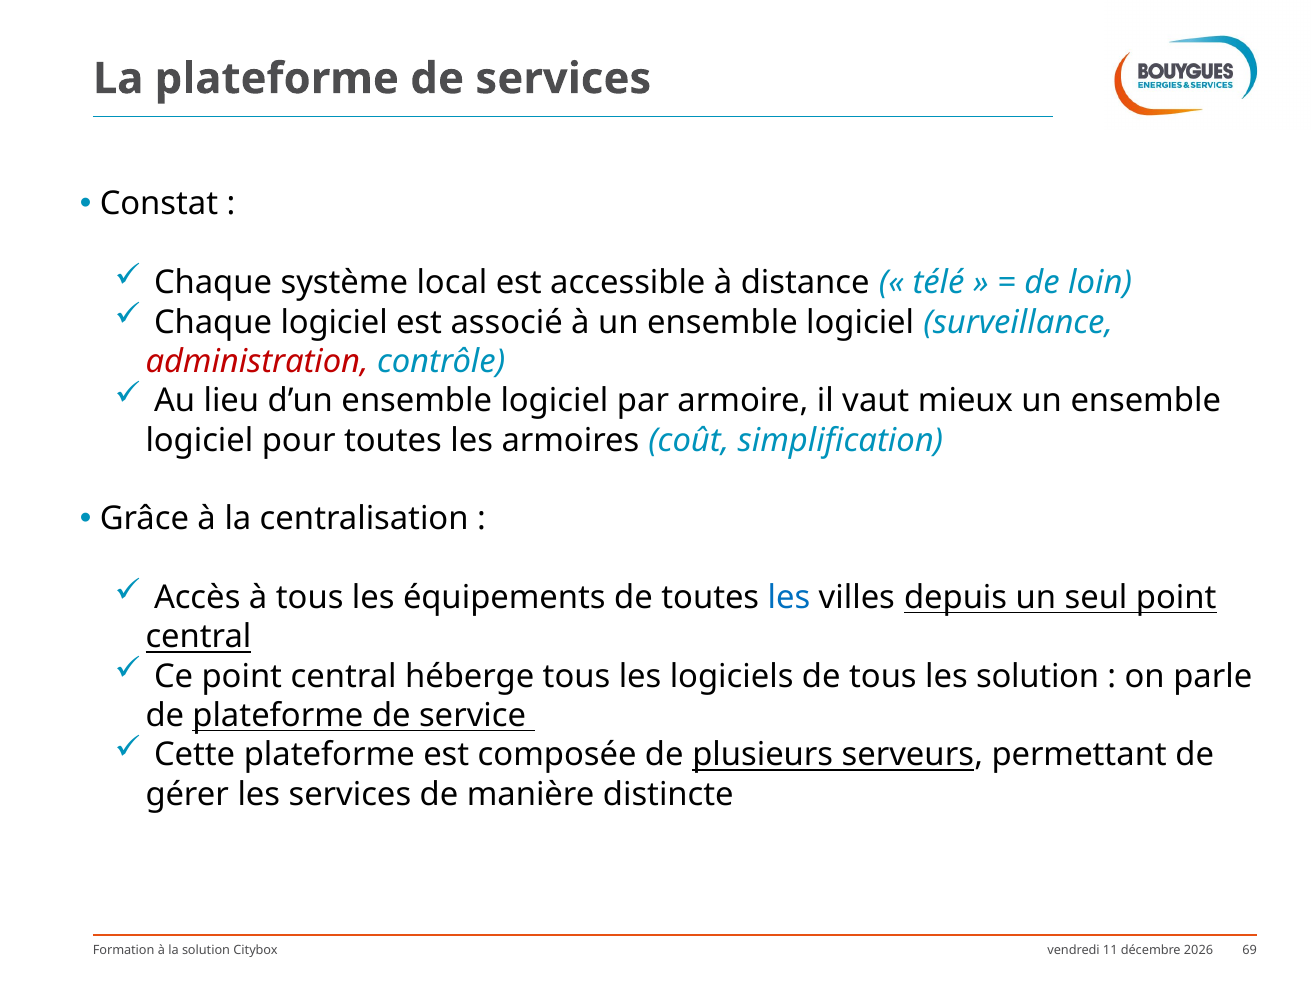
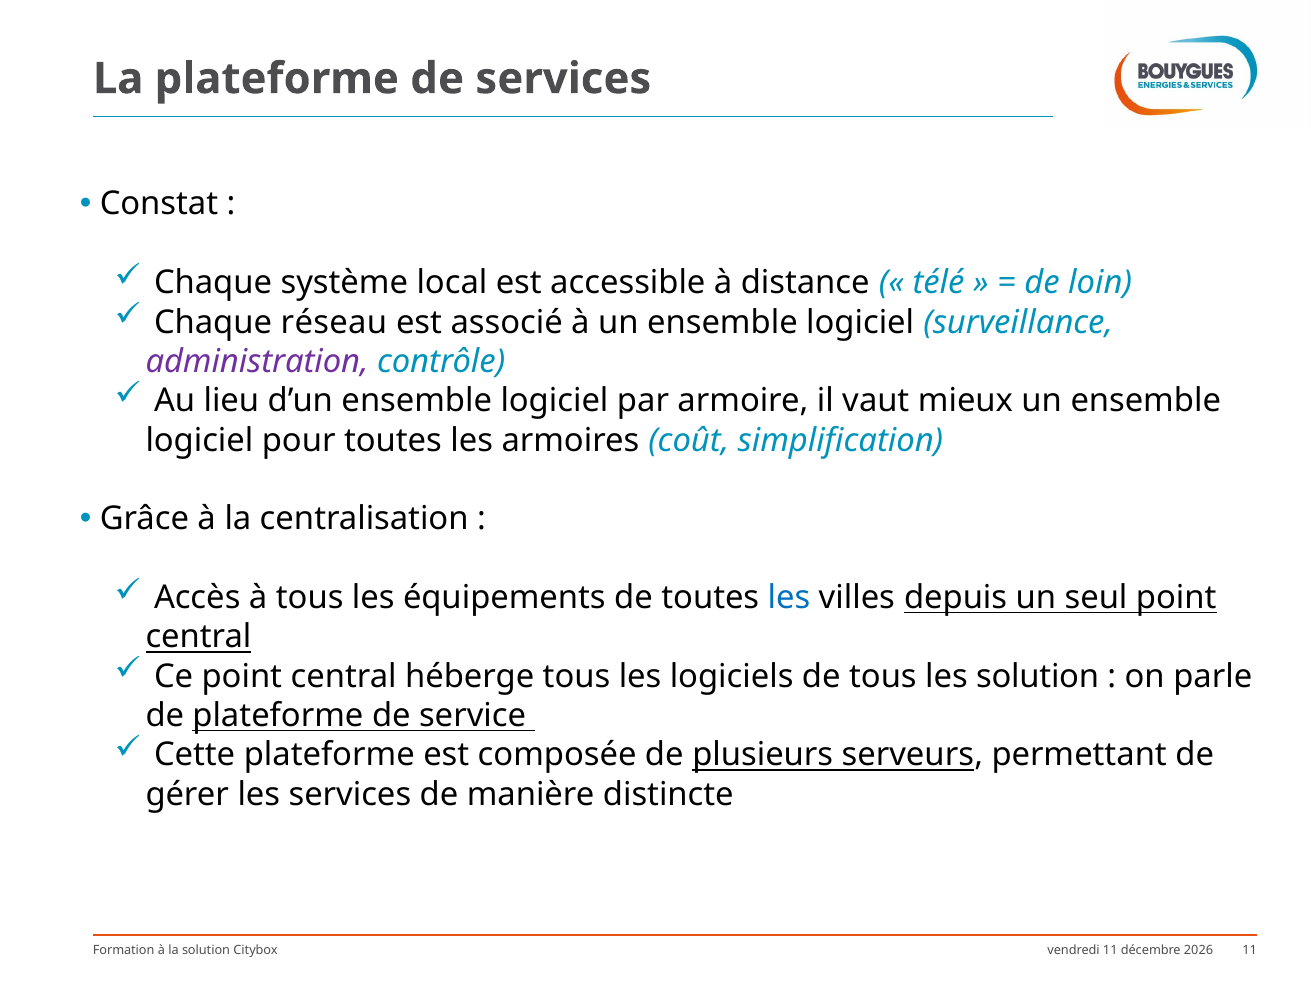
Chaque logiciel: logiciel -> réseau (334, 322)
administration colour: red -> purple (257, 361)
Citybox 69: 69 -> 11 (1250, 950)
